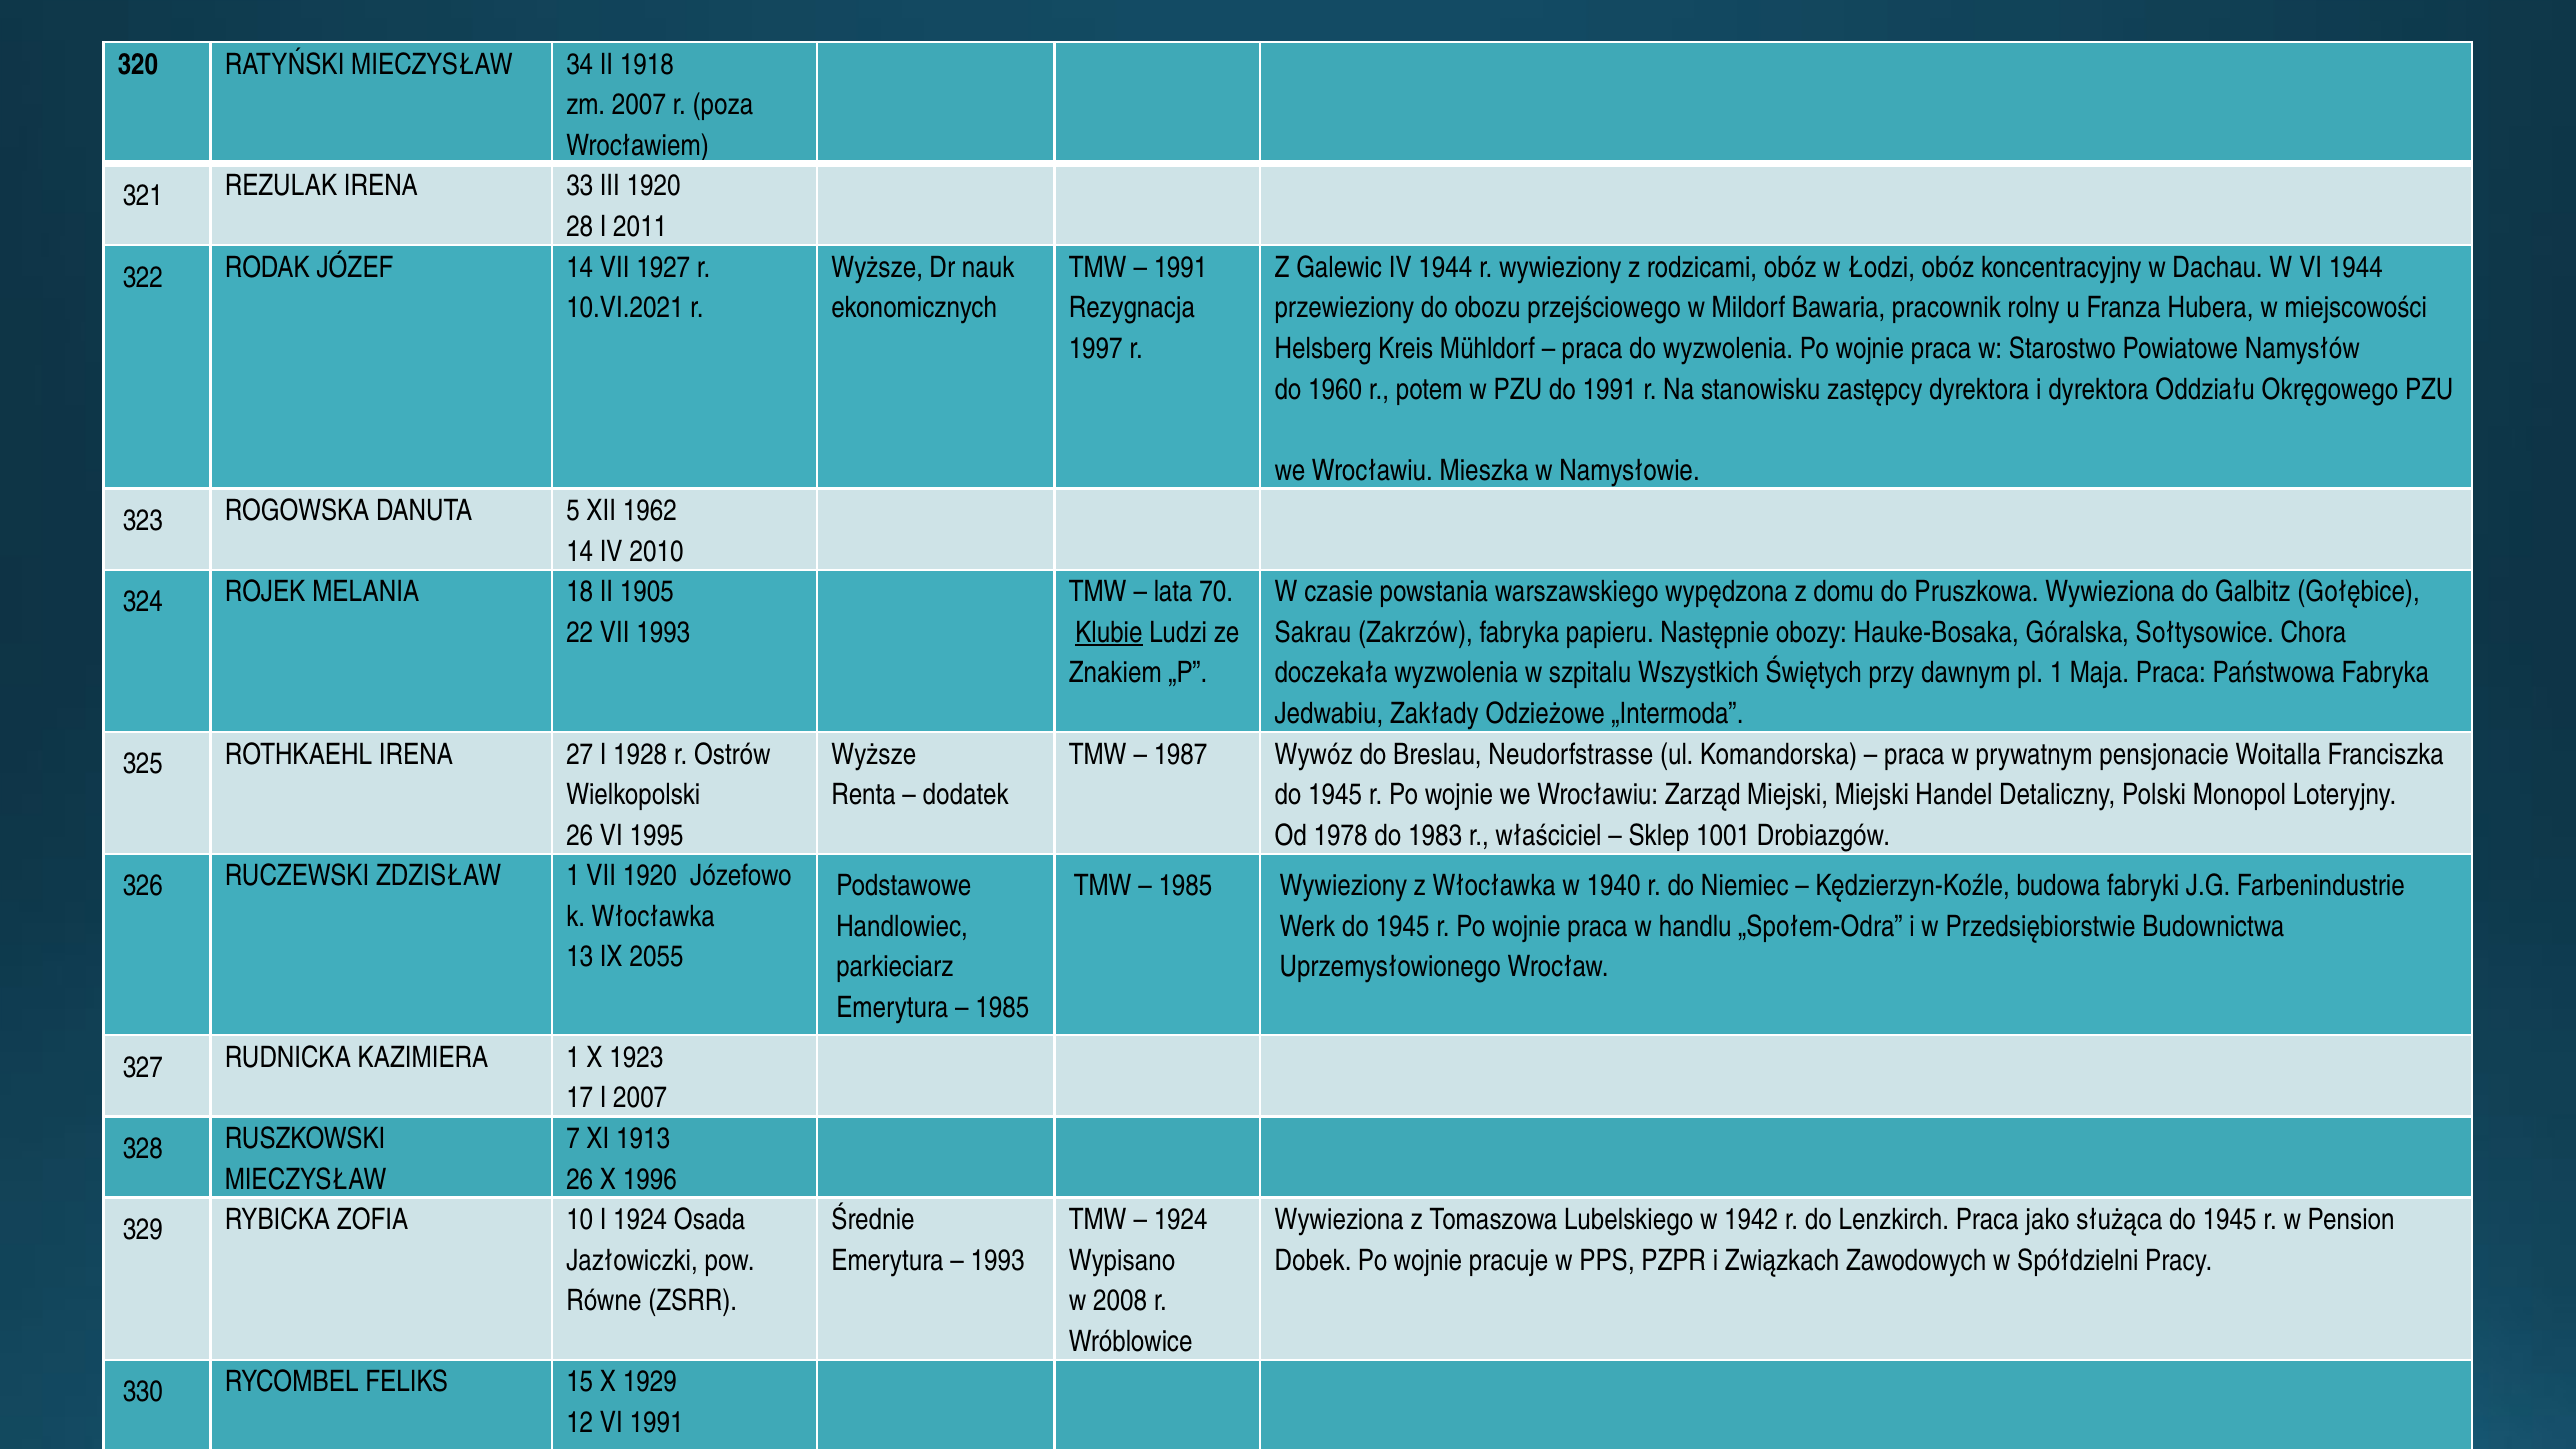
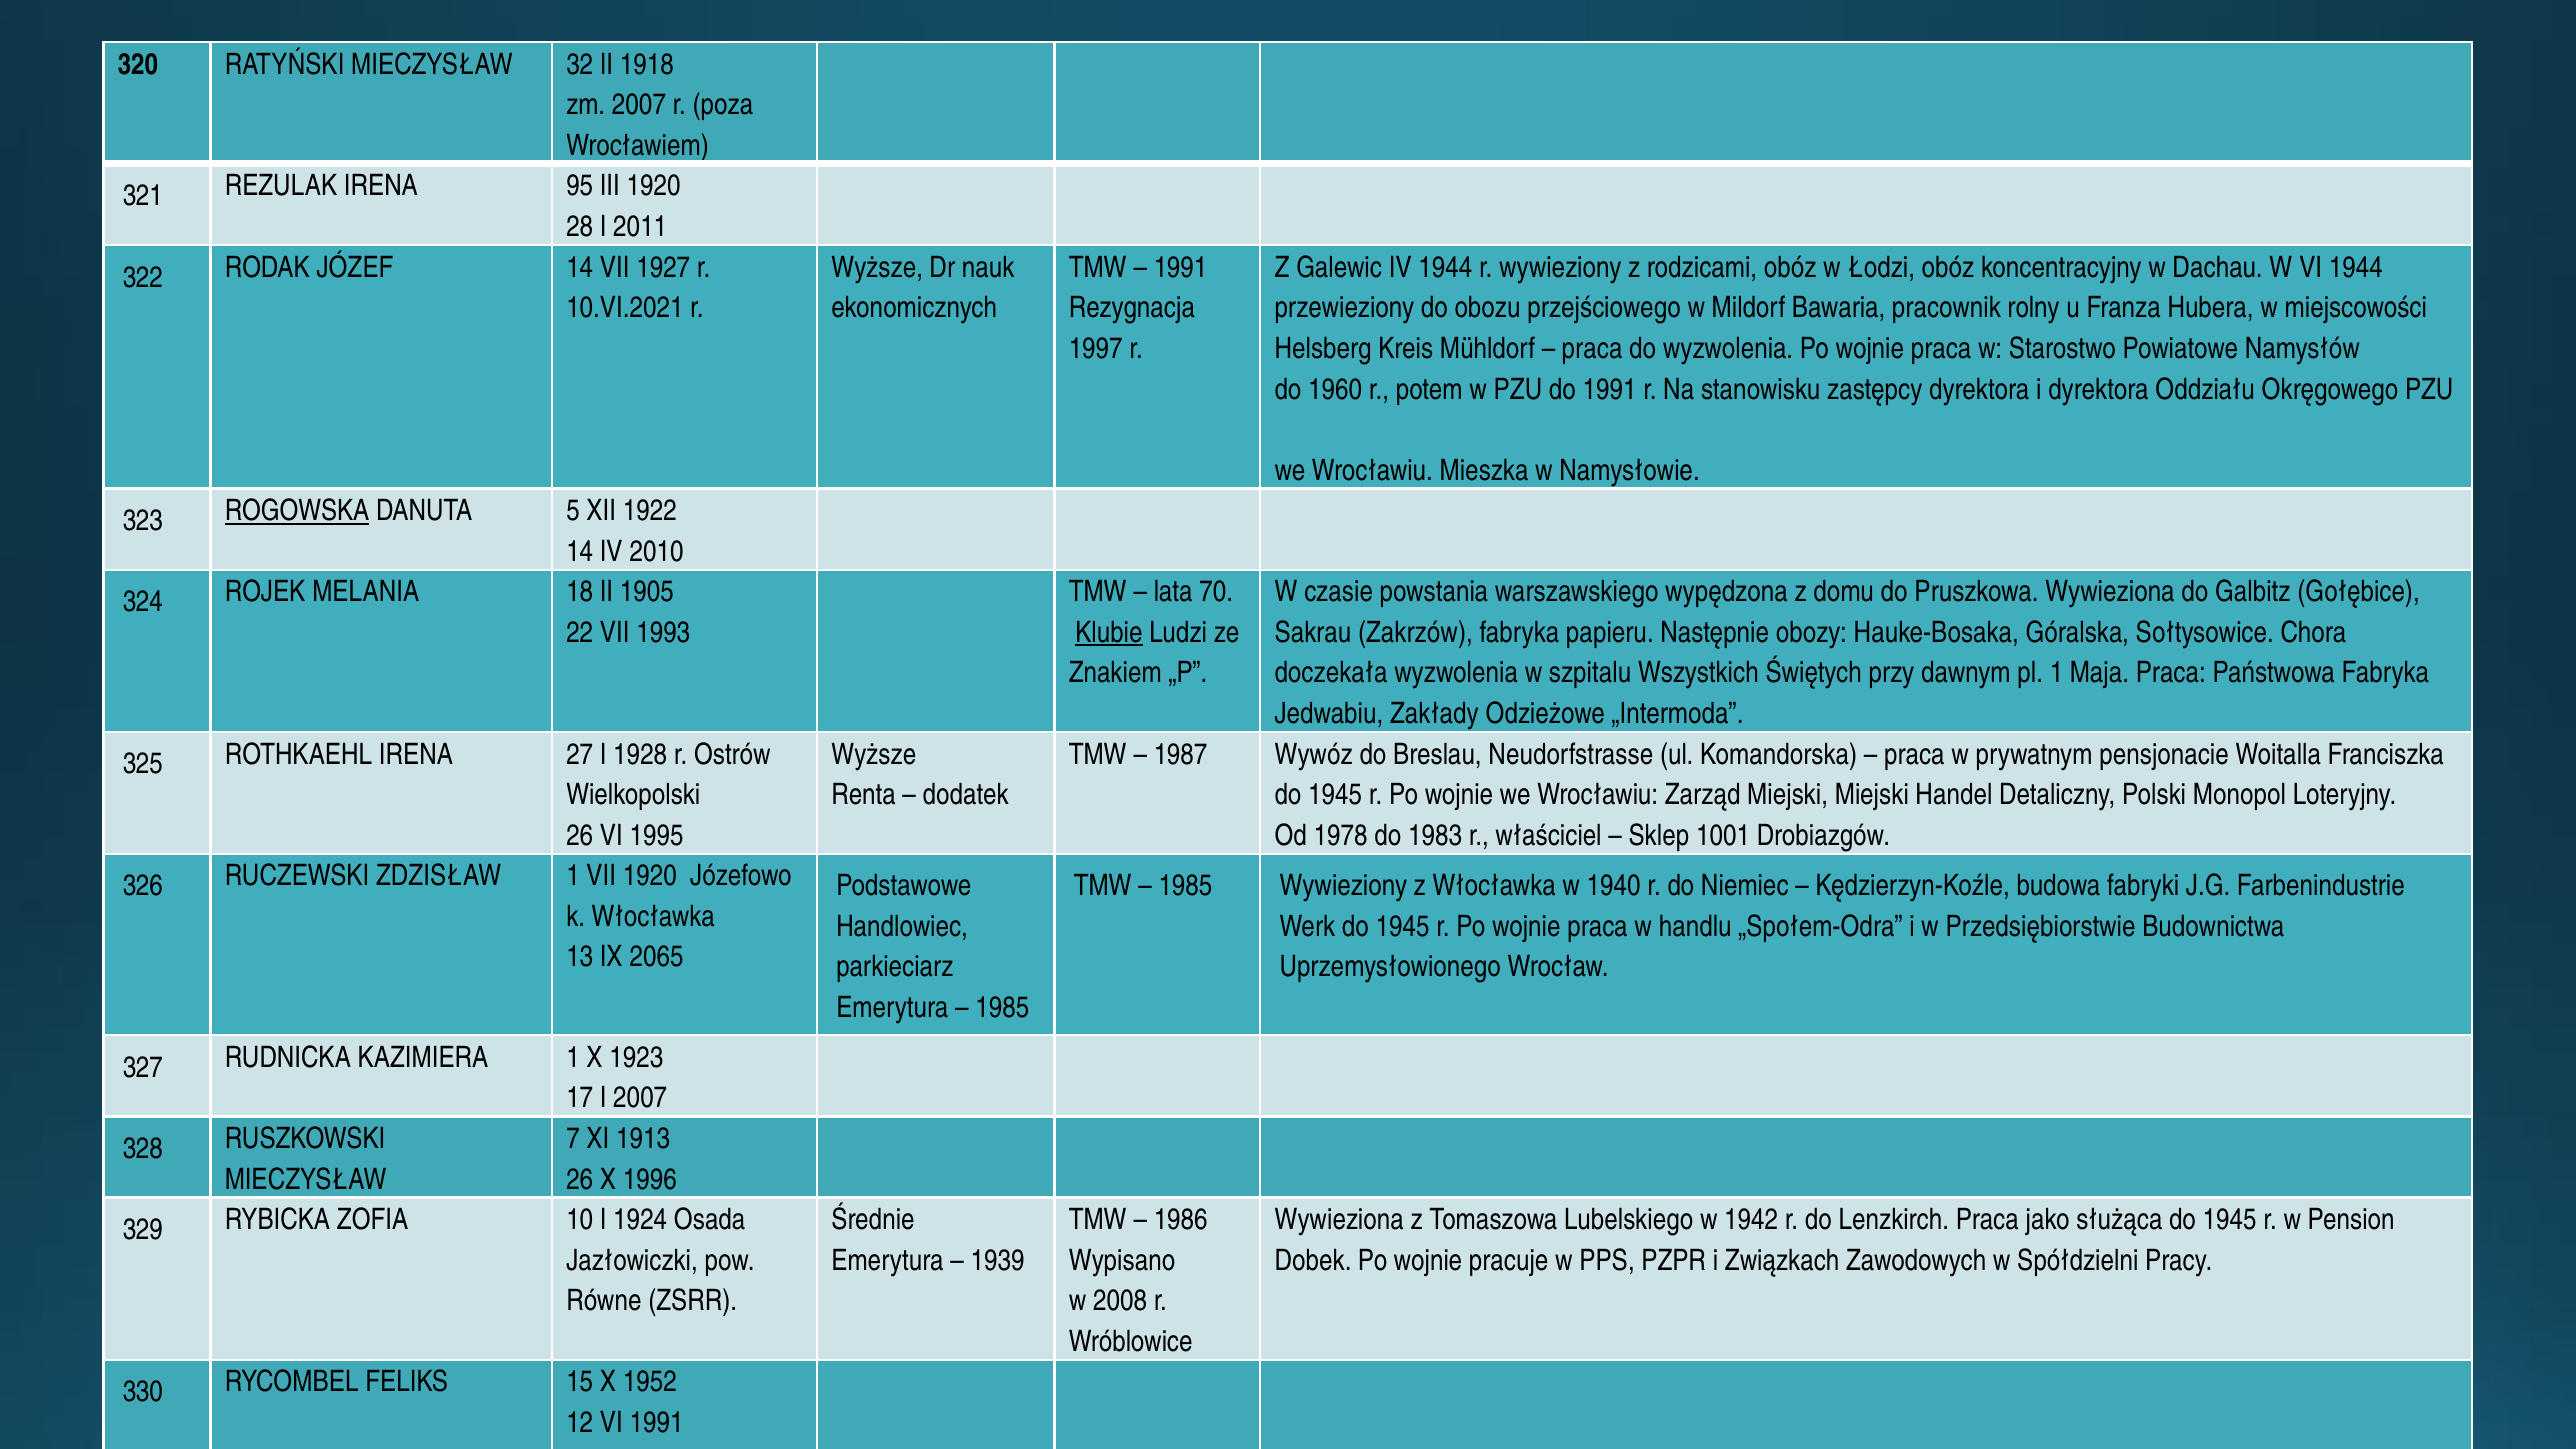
34: 34 -> 32 (580, 64)
33: 33 -> 95 (580, 186)
ROGOWSKA underline: none -> present (297, 511)
1962: 1962 -> 1922 (650, 511)
2055: 2055 -> 2065 (657, 957)
1924: 1924 -> 1986 (1181, 1220)
1993: 1993 -> 1939 (998, 1261)
1929: 1929 -> 1952 (650, 1382)
